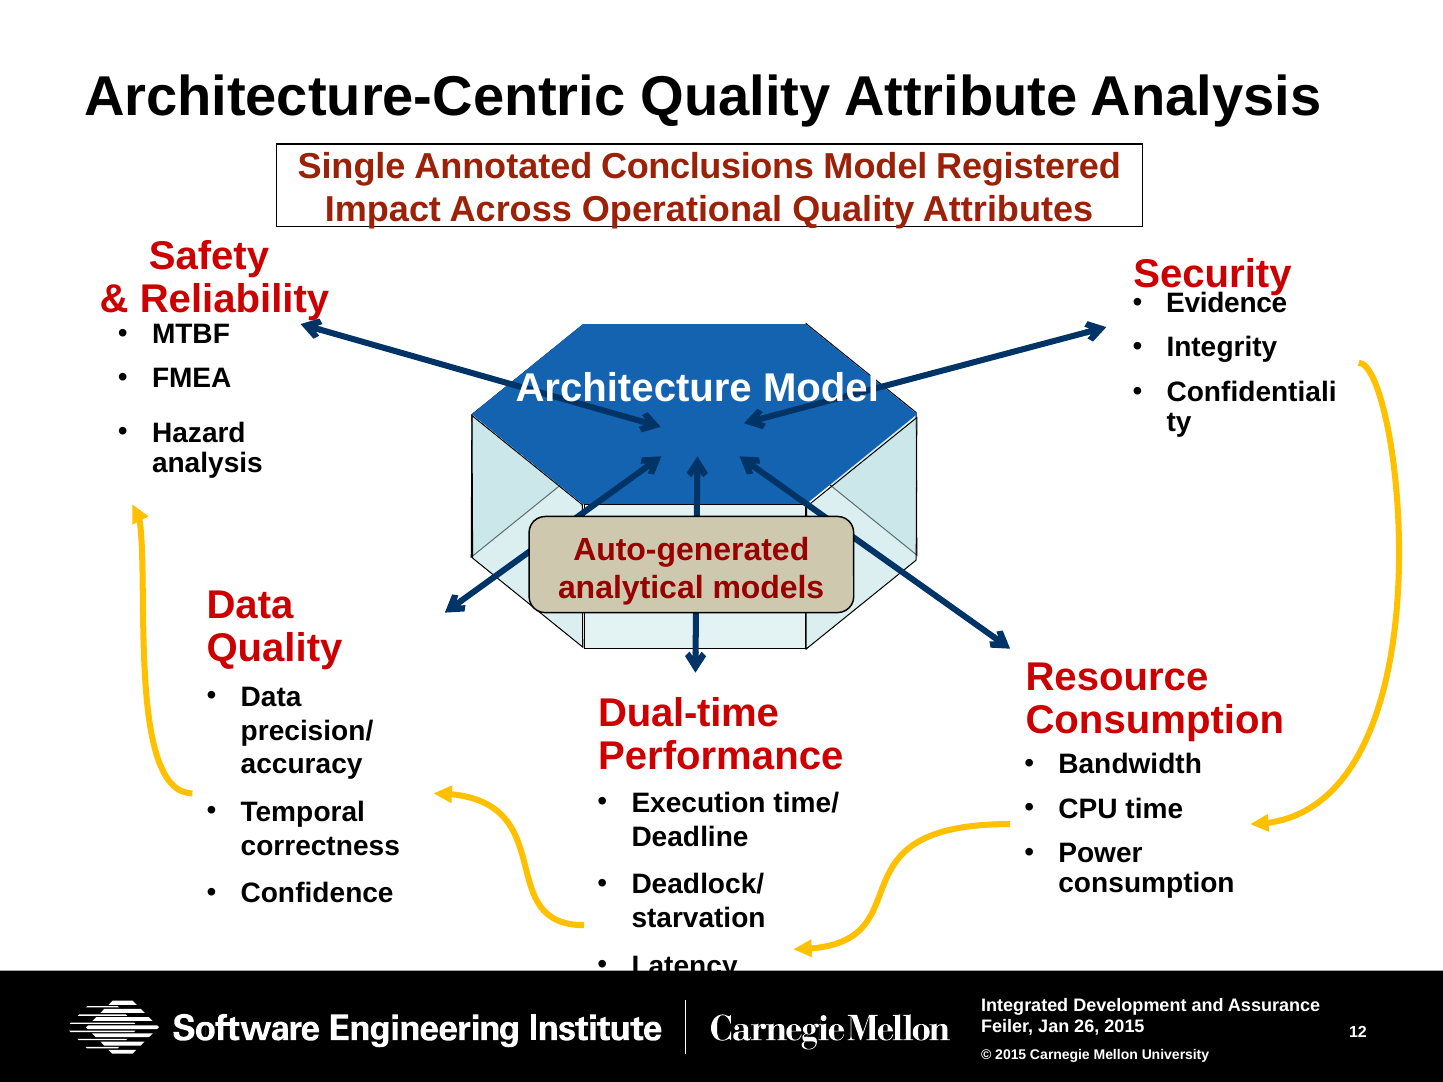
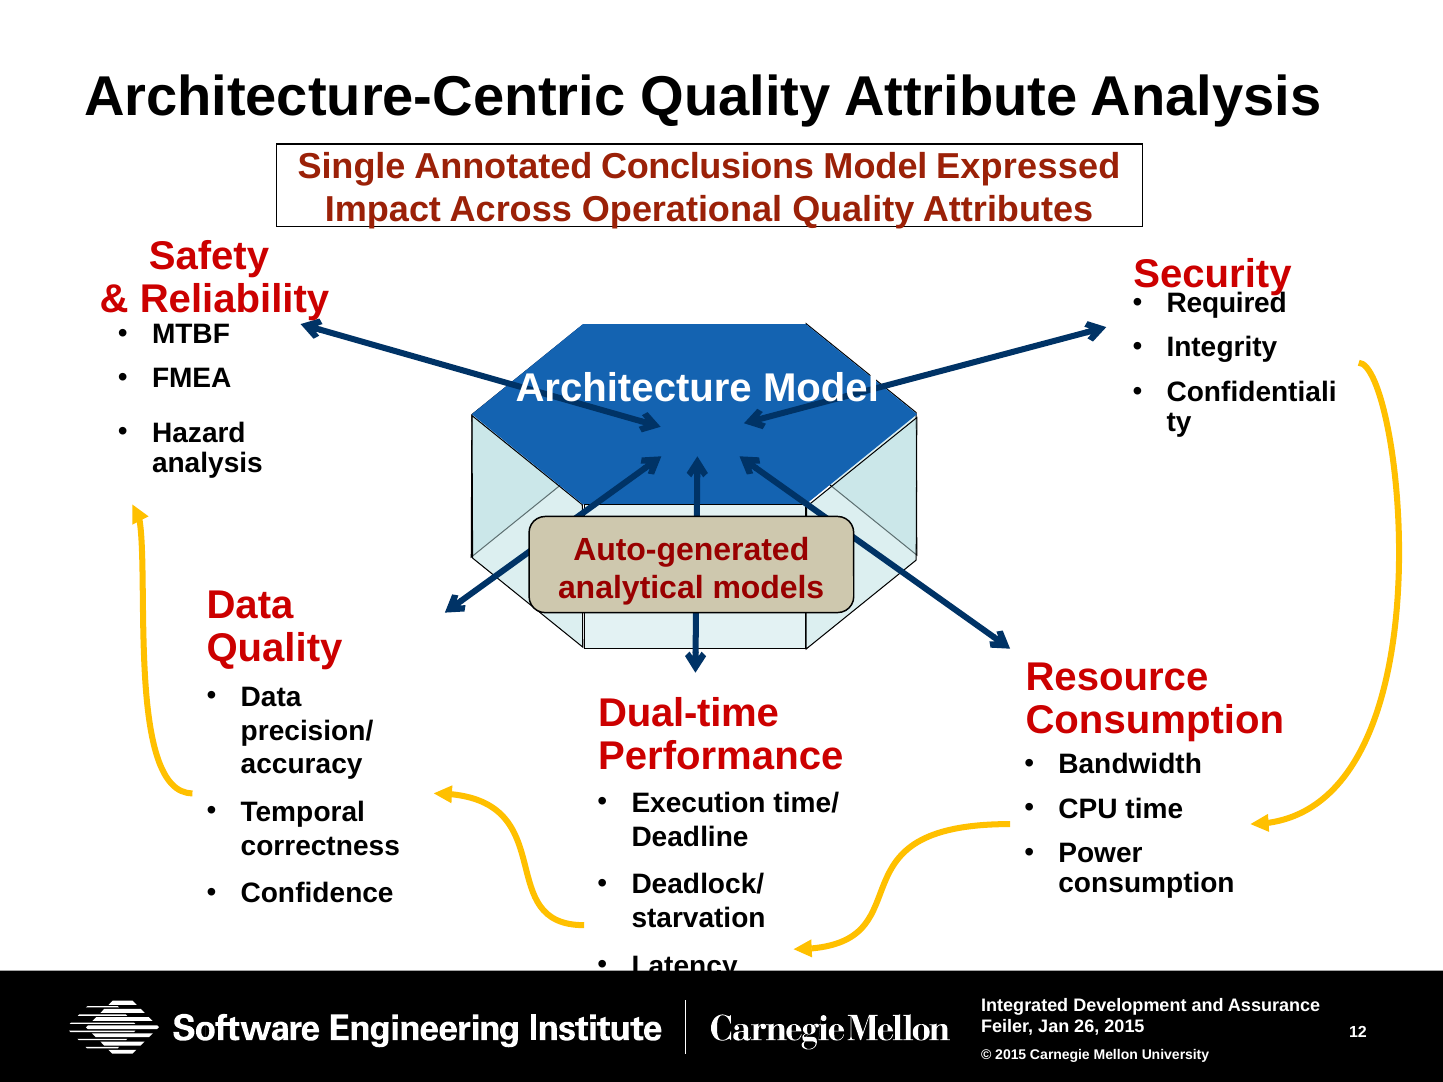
Registered: Registered -> Expressed (1028, 166)
Evidence: Evidence -> Required (1227, 303)
